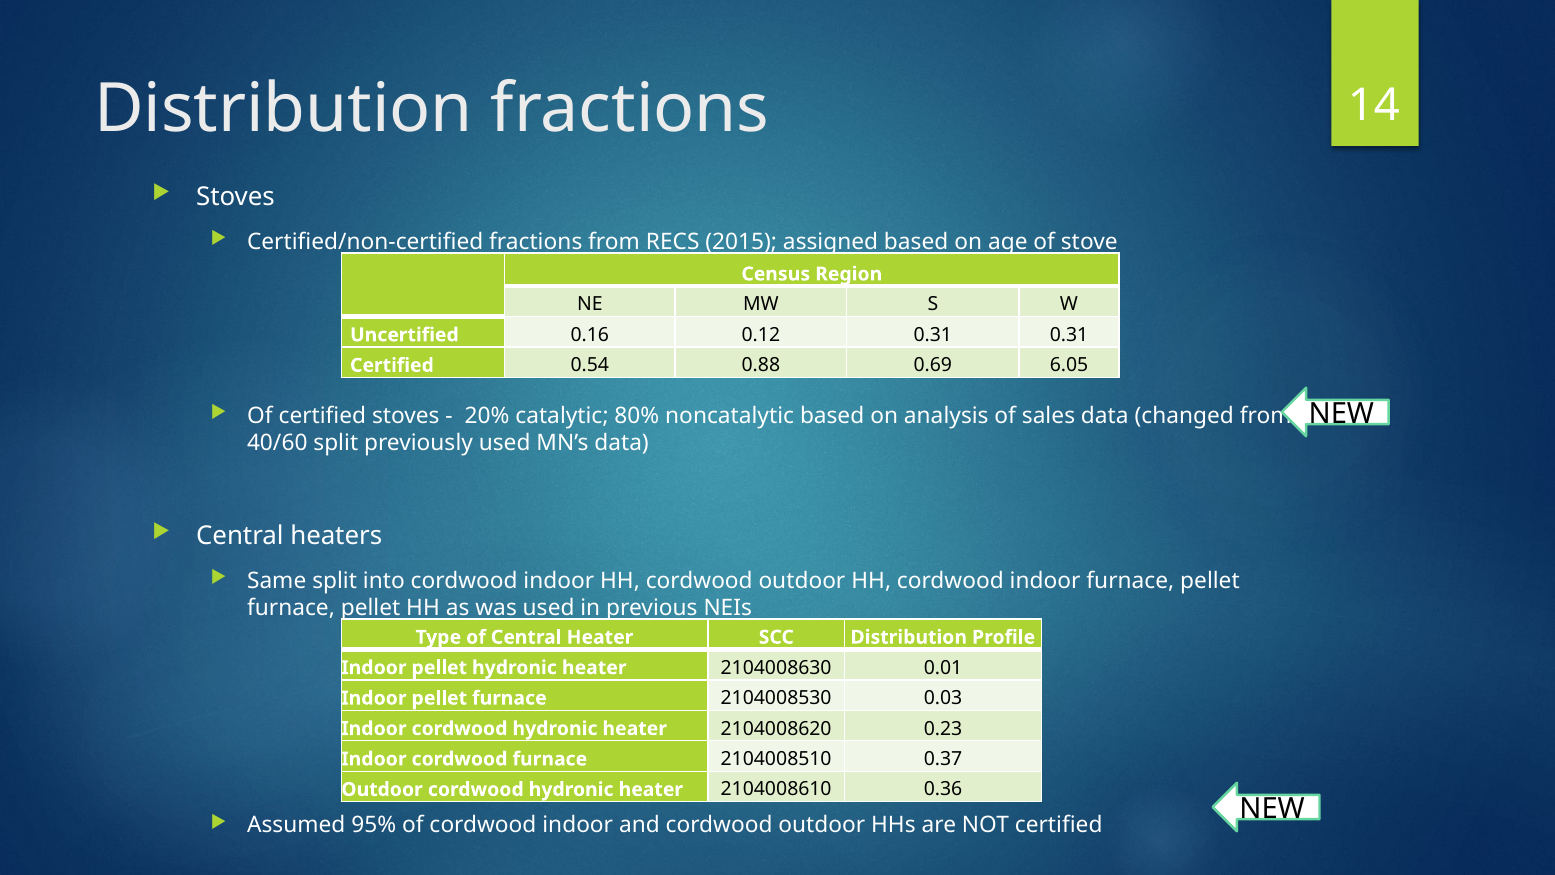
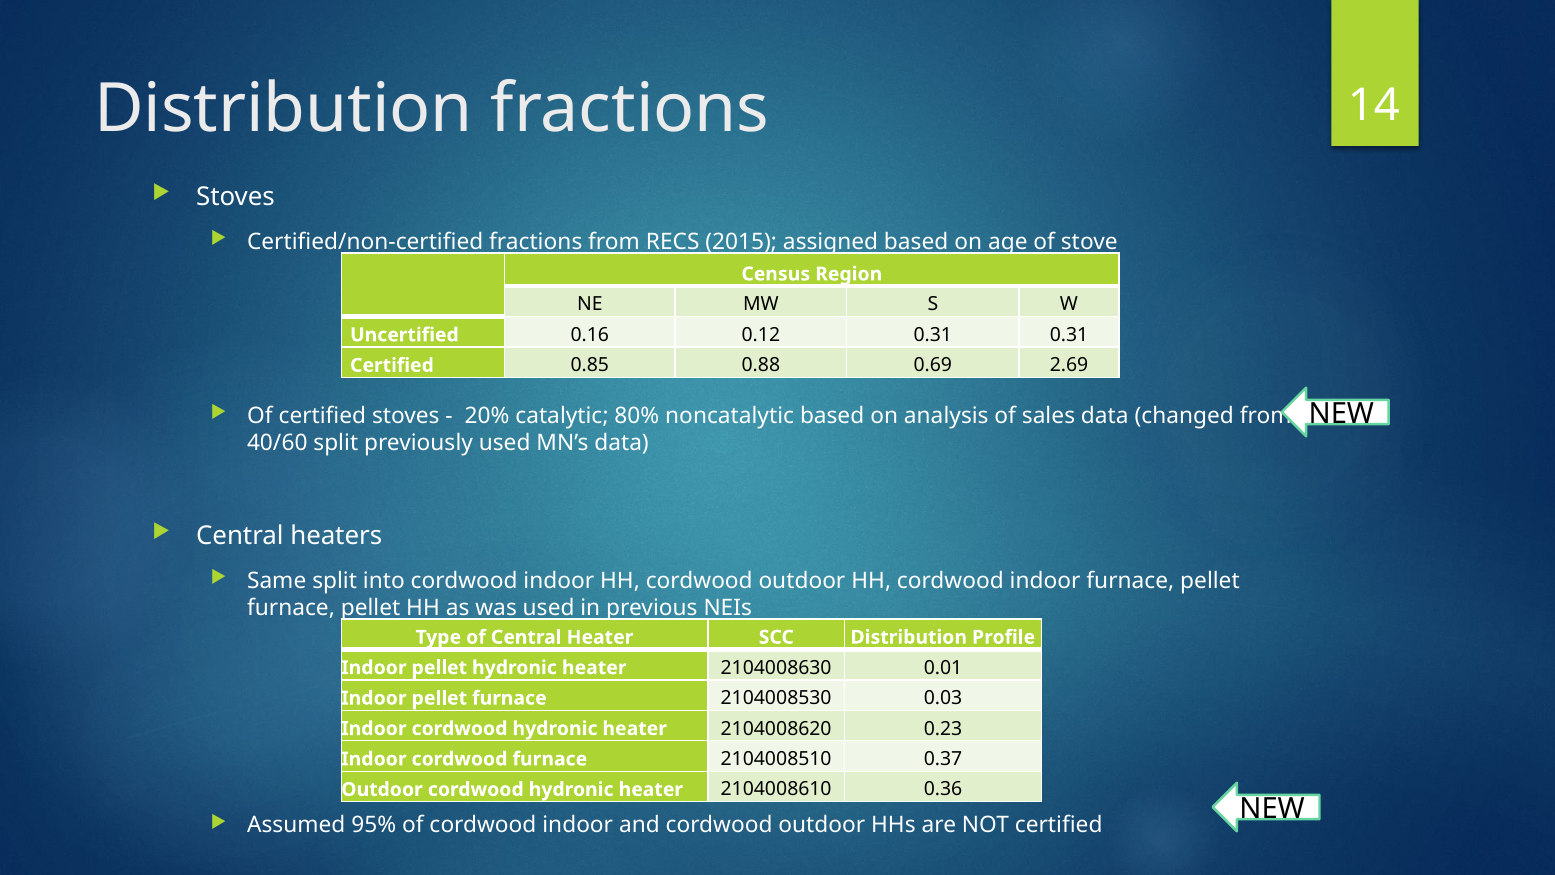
0.54: 0.54 -> 0.85 (590, 365)
6.05: 6.05 -> 2.69 (1069, 365)
